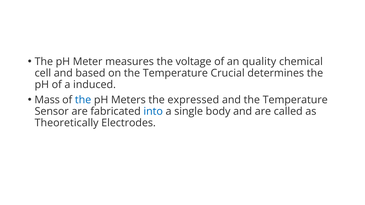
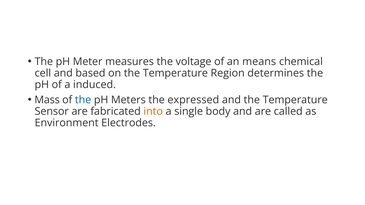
quality: quality -> means (259, 62)
Crucial: Crucial -> Region (228, 73)
into colour: blue -> orange (153, 112)
Theoretically: Theoretically -> Environment (67, 123)
